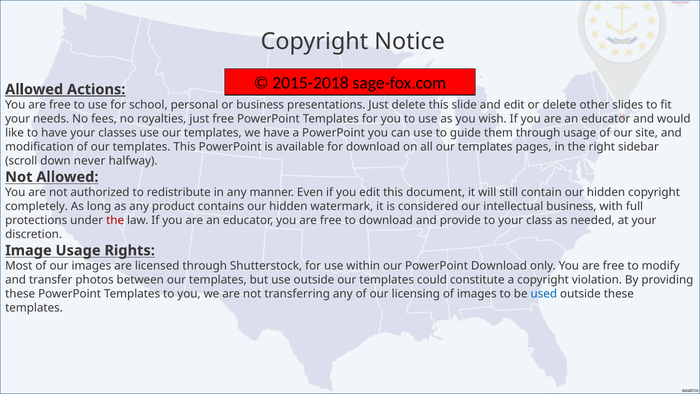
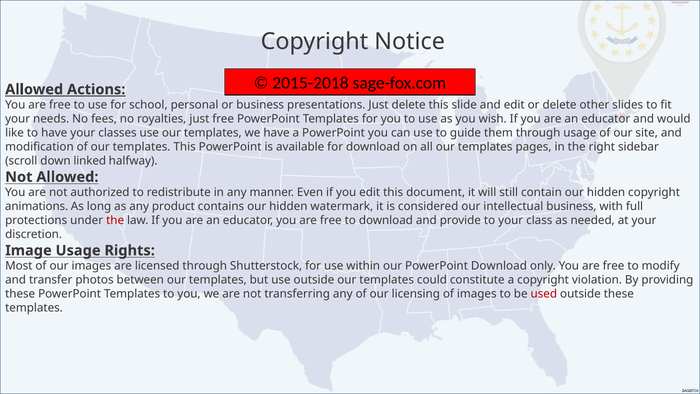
never: never -> linked (90, 161)
completely: completely -> animations (37, 206)
used colour: blue -> red (544, 294)
